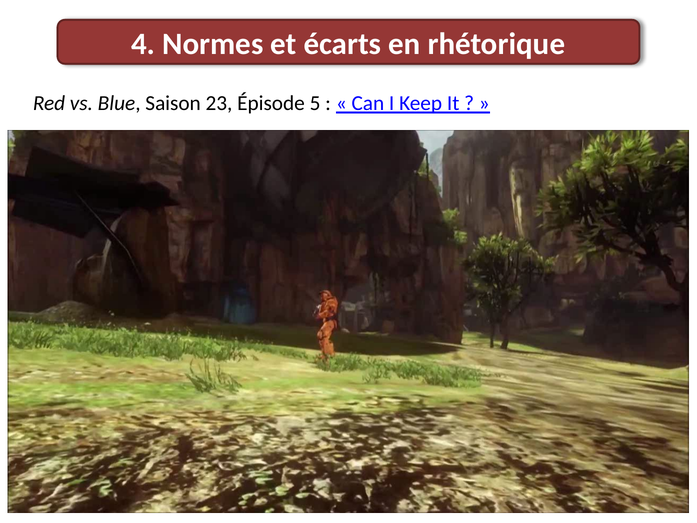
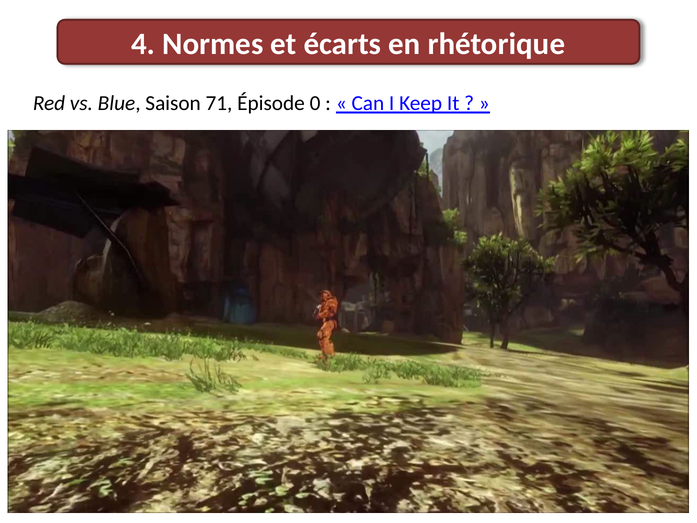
23: 23 -> 71 (219, 103)
5: 5 -> 0 (315, 103)
